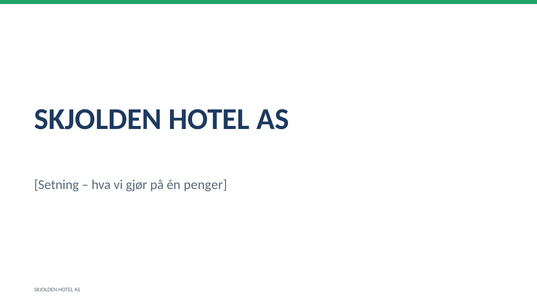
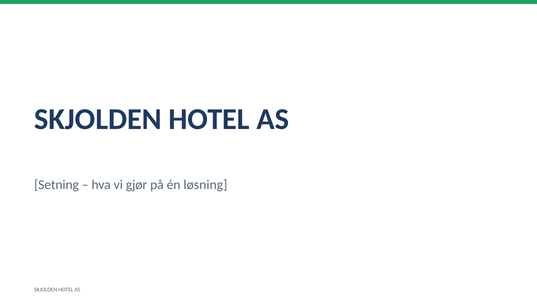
penger: penger -> løsning (205, 185)
